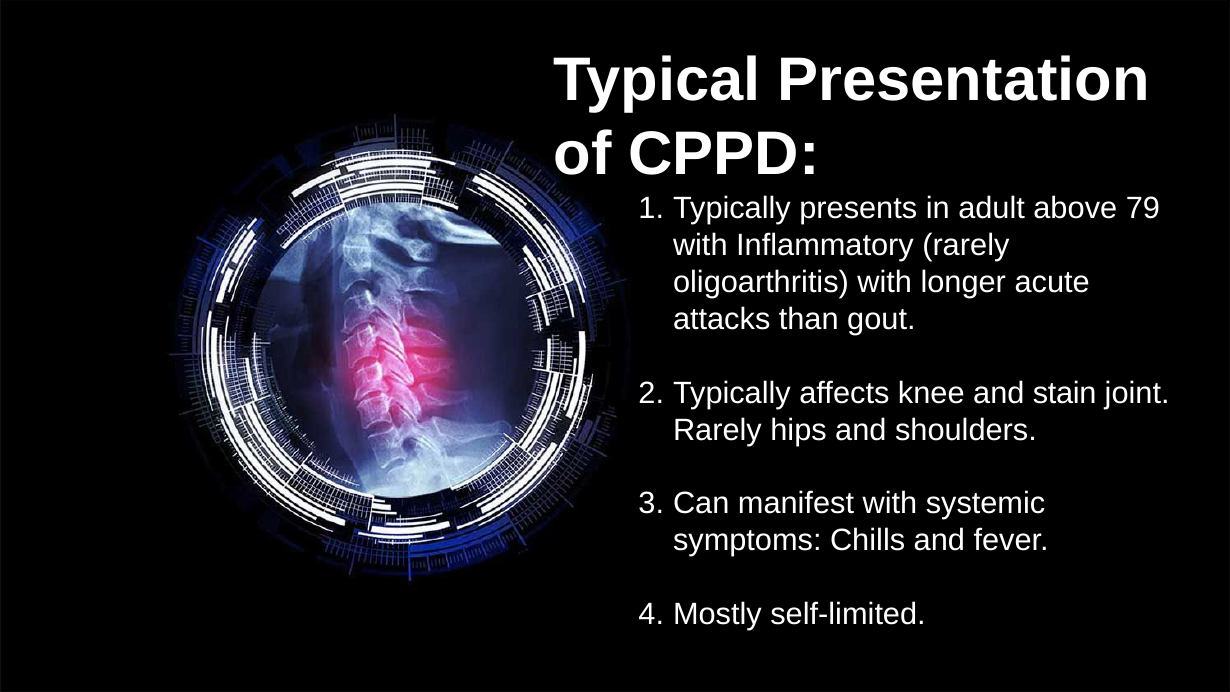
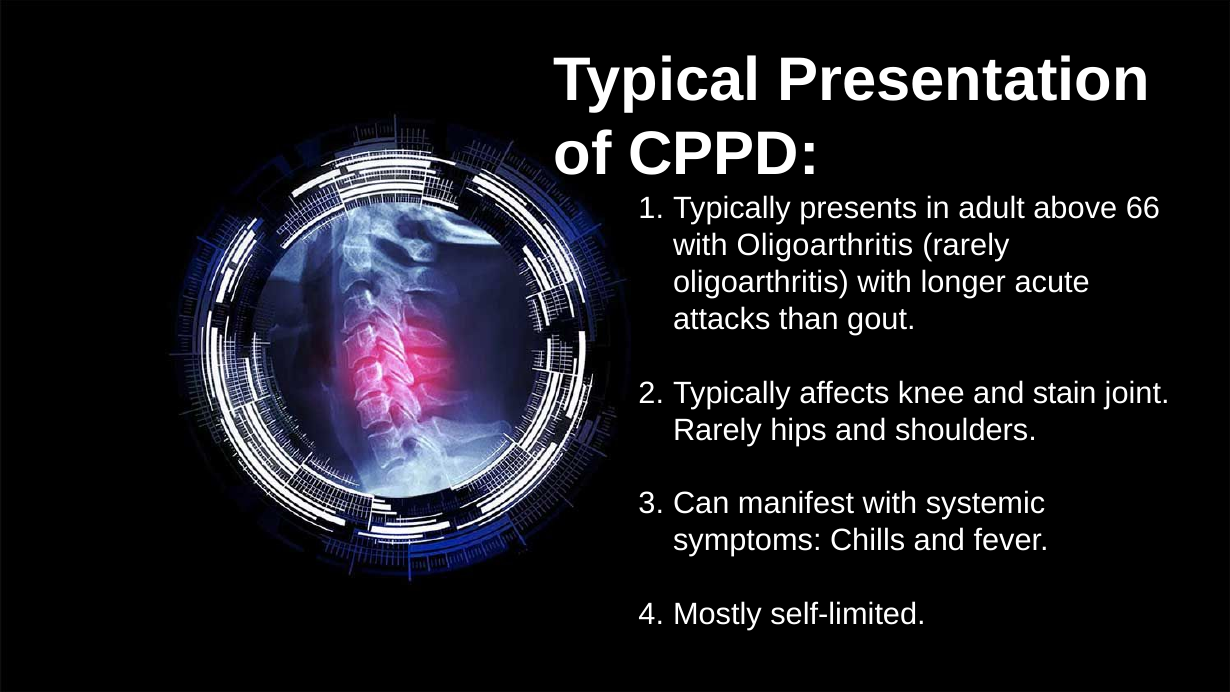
79: 79 -> 66 (1143, 209)
with Inflammatory: Inflammatory -> Oligoarthritis (825, 245)
